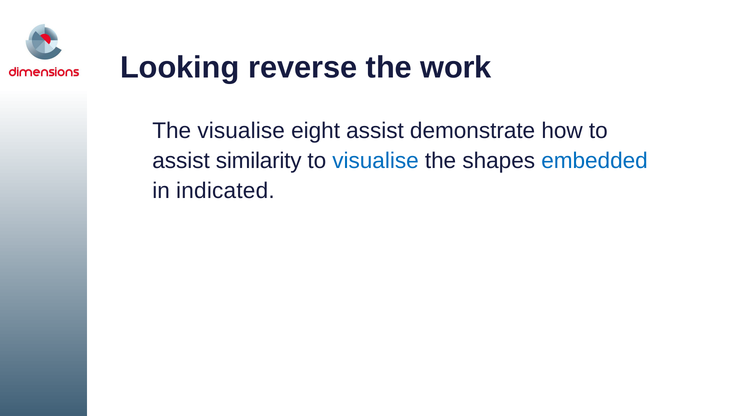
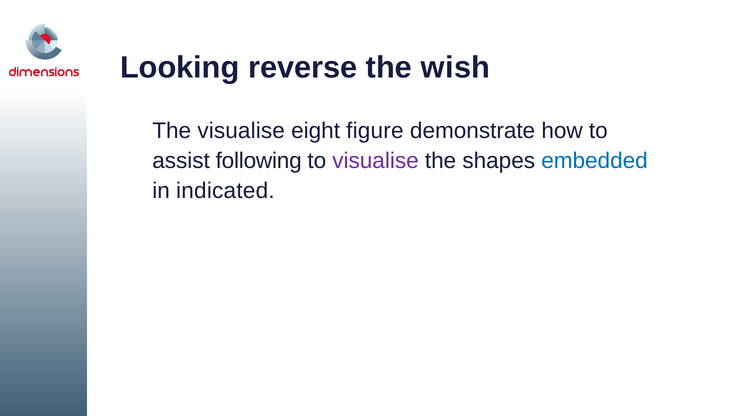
work: work -> wish (456, 68)
eight assist: assist -> figure (375, 131)
similarity: similarity -> following (259, 161)
visualise colour: blue -> purple (376, 161)
